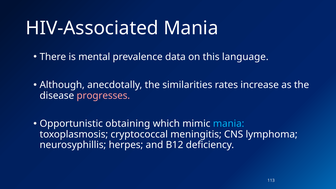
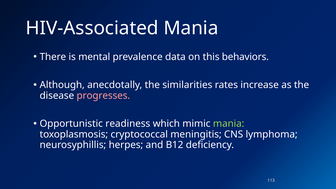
language: language -> behaviors (245, 57)
obtaining: obtaining -> readiness (128, 124)
mania colour: light blue -> light green (229, 124)
